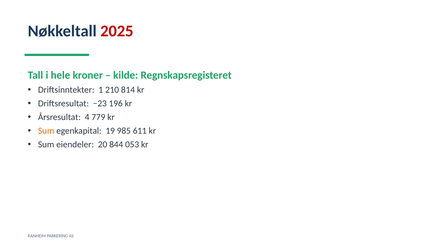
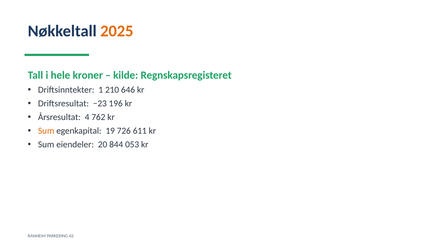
2025 colour: red -> orange (117, 31)
814: 814 -> 646 (128, 90)
779: 779 -> 762 (98, 117)
985: 985 -> 726 (124, 131)
